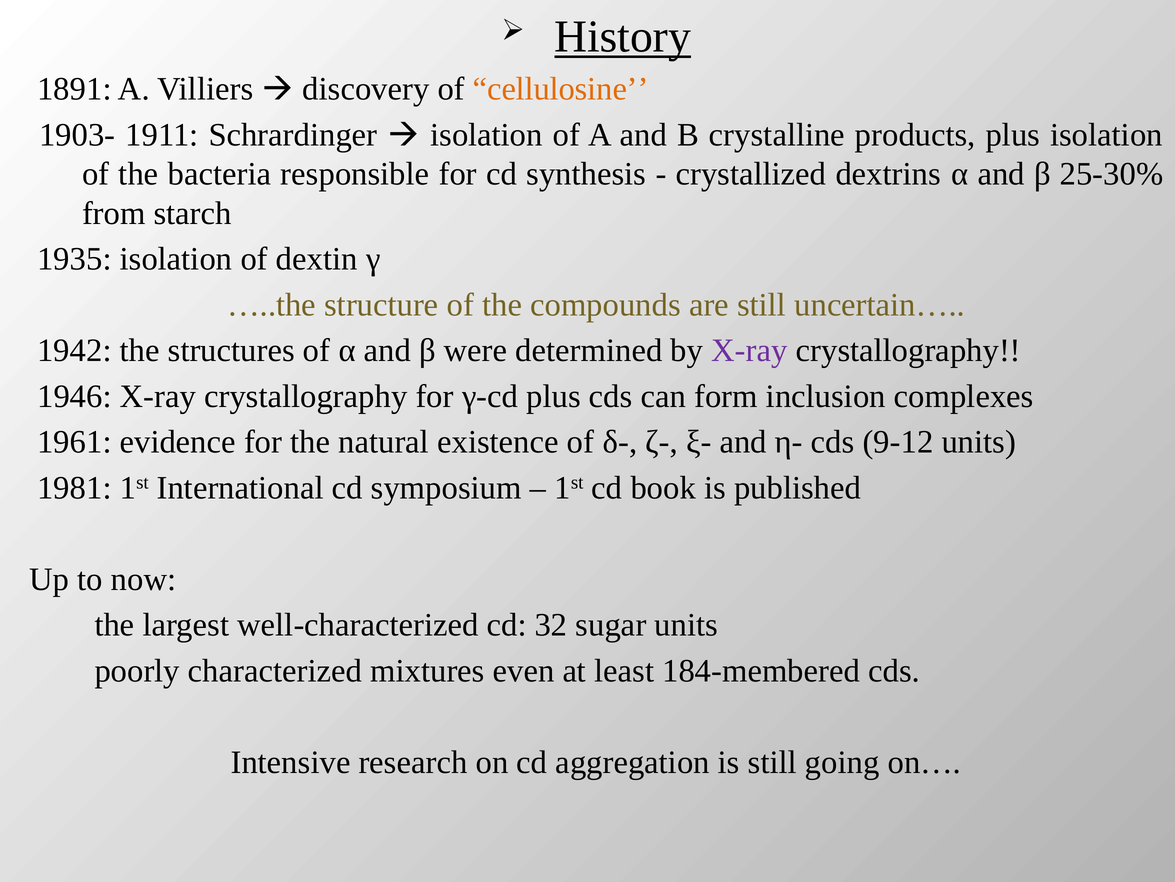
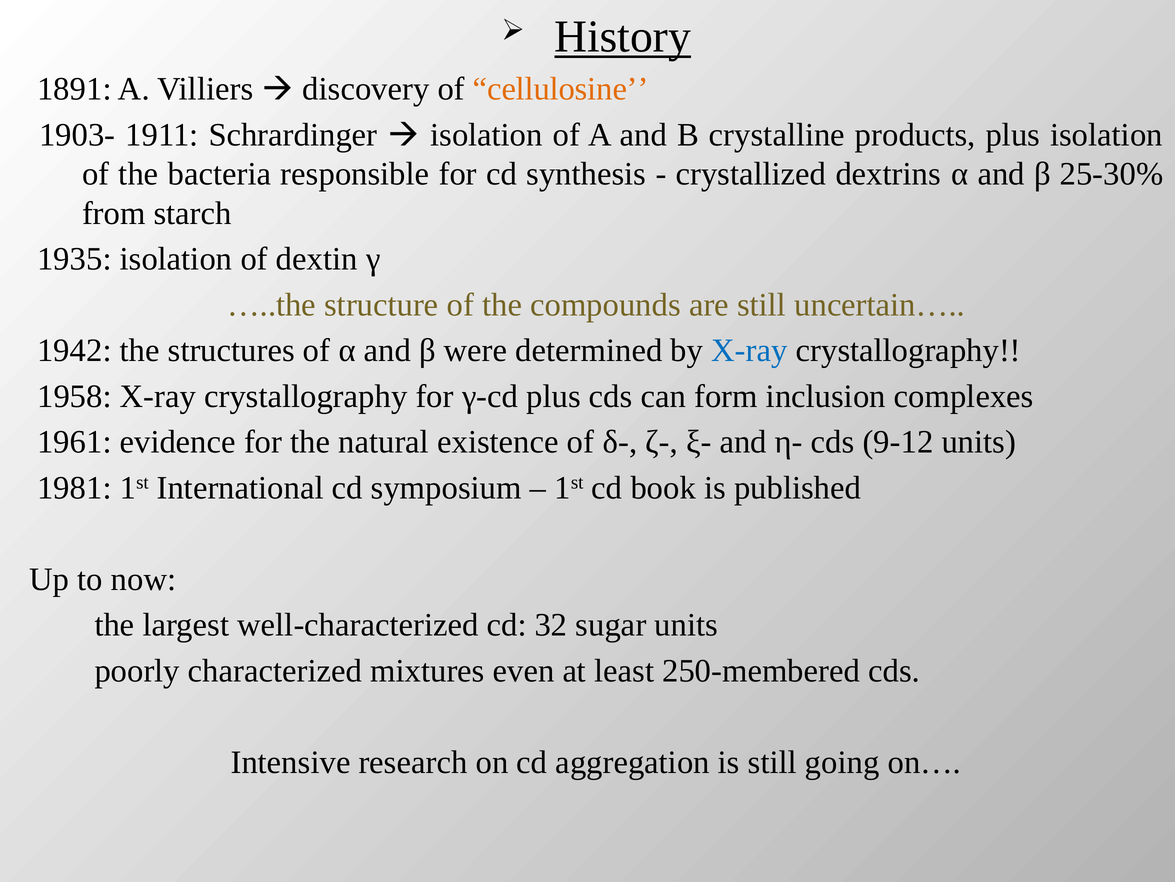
X-ray colour: purple -> blue (749, 350)
1946: 1946 -> 1958 (74, 396)
184-membered: 184-membered -> 250-membered (761, 670)
